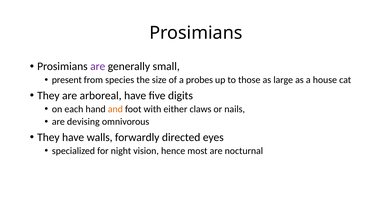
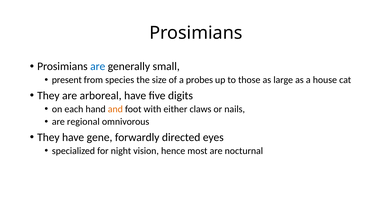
are colour: purple -> blue (98, 66)
devising: devising -> regional (83, 121)
walls: walls -> gene (100, 137)
